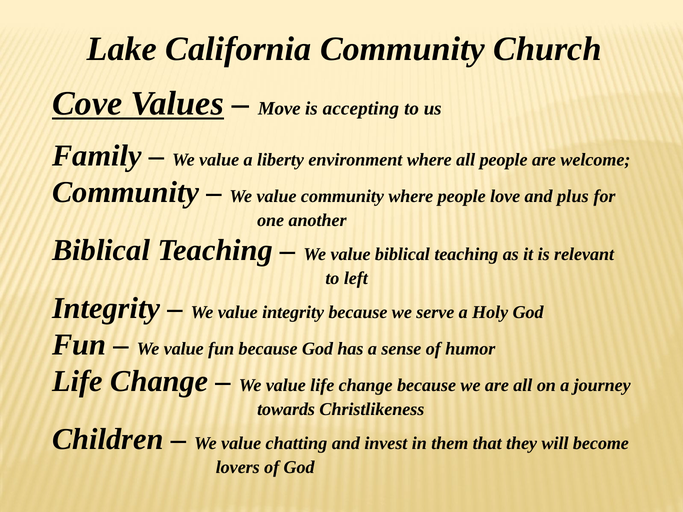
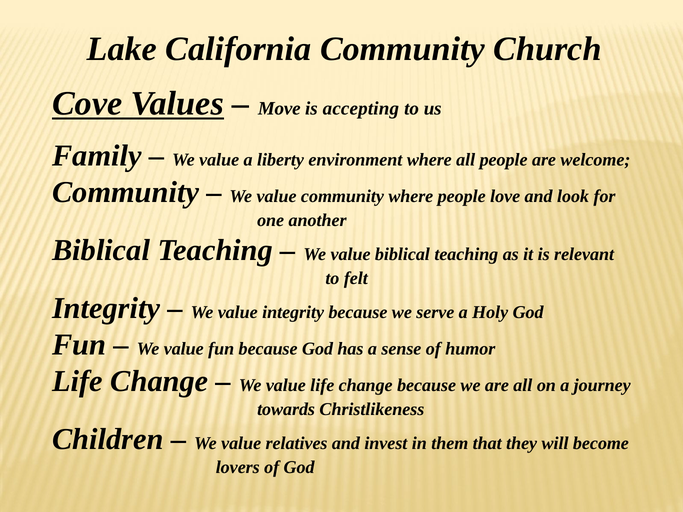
plus: plus -> look (573, 196)
left: left -> felt (356, 278)
chatting: chatting -> relatives (297, 443)
